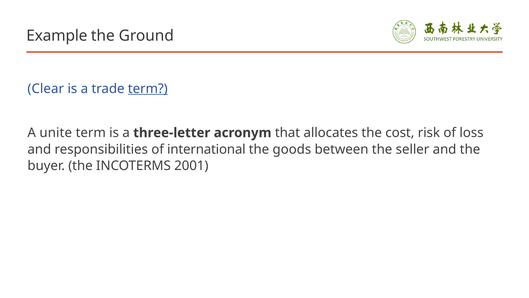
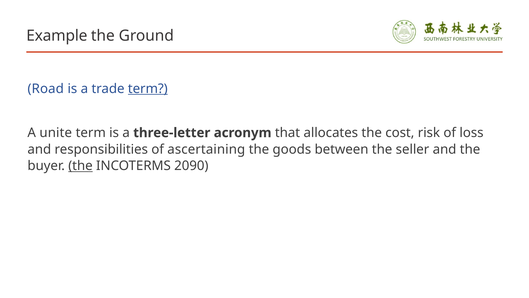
Clear: Clear -> Road (46, 89)
international: international -> ascertaining (206, 149)
the underline: none -> present (80, 166)
2001: 2001 -> 2090 (191, 166)
